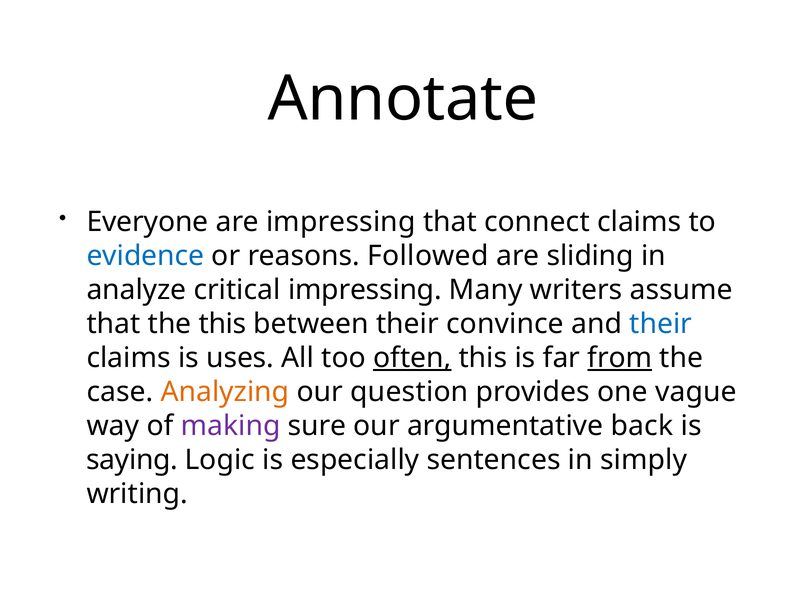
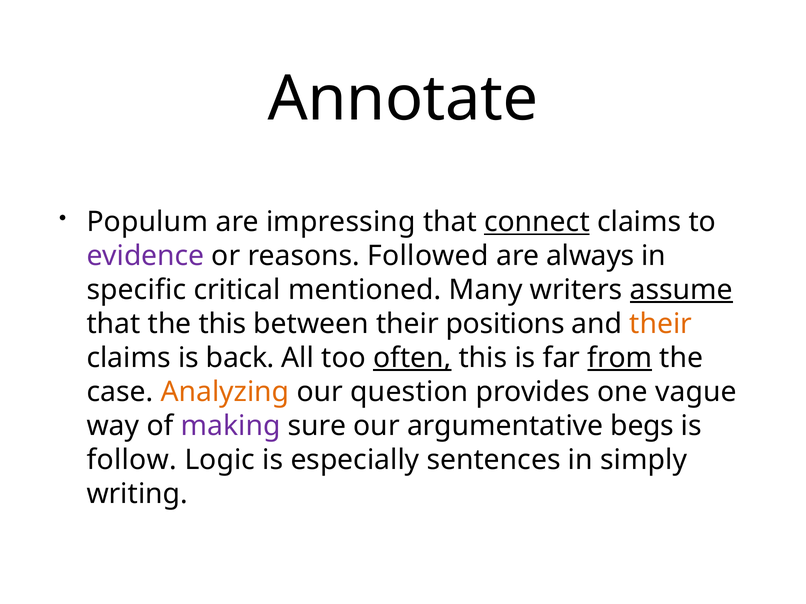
Everyone: Everyone -> Populum (147, 222)
connect underline: none -> present (537, 222)
evidence colour: blue -> purple (145, 256)
sliding: sliding -> always (590, 256)
analyze: analyze -> specific (136, 290)
critical impressing: impressing -> mentioned (365, 290)
assume underline: none -> present (681, 290)
convince: convince -> positions (505, 324)
their colour: blue -> orange (661, 324)
uses: uses -> back (240, 358)
back: back -> begs (642, 426)
saying: saying -> follow (132, 460)
